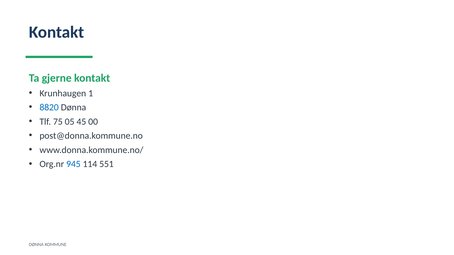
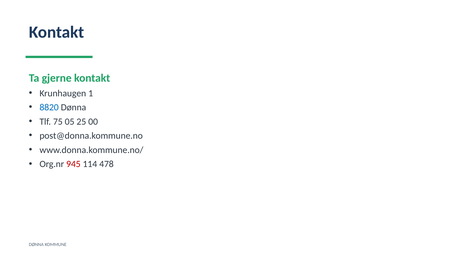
45: 45 -> 25 (81, 122)
945 colour: blue -> red (73, 164)
551: 551 -> 478 (106, 164)
